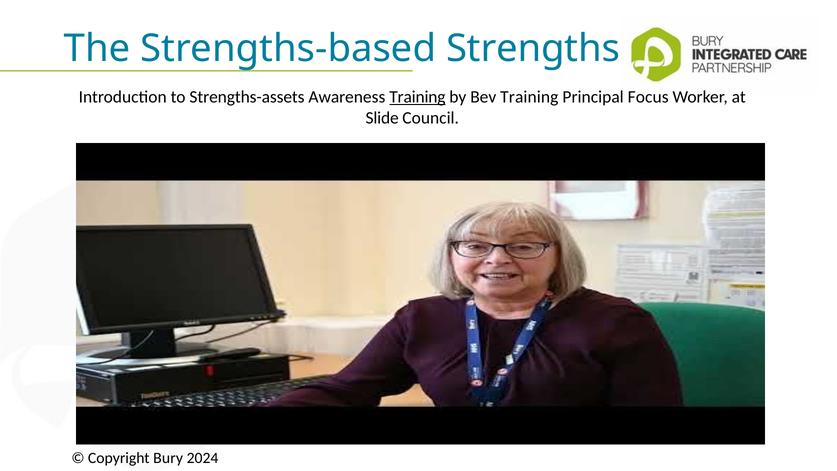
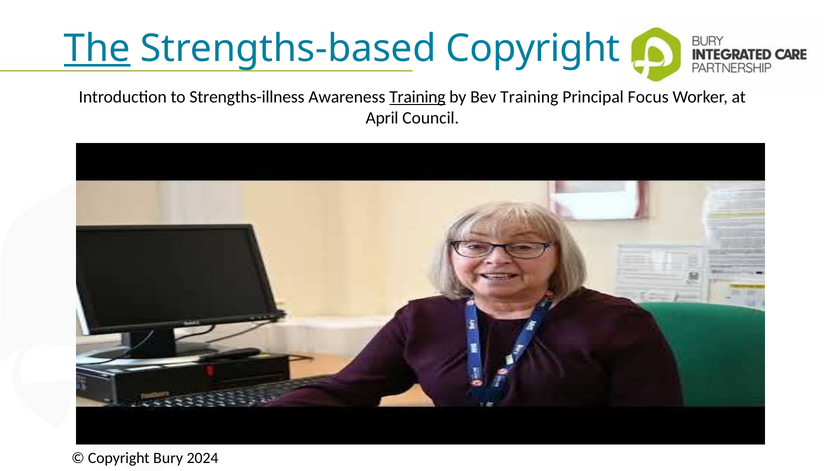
The underline: none -> present (97, 49)
Strengths-based Strengths: Strengths -> Copyright (533, 49)
Strengths-assets: Strengths-assets -> Strengths-illness (247, 97)
Slide: Slide -> April (382, 118)
